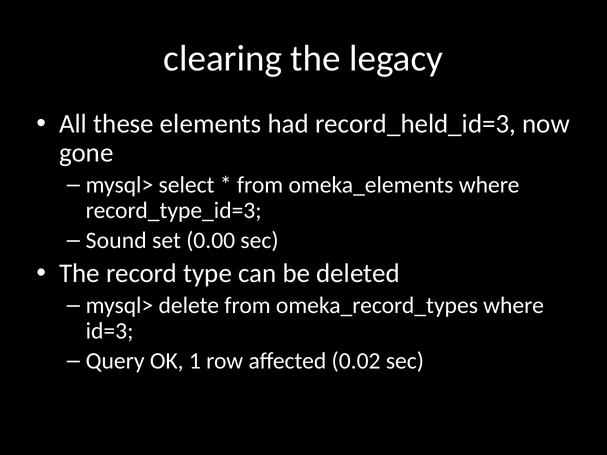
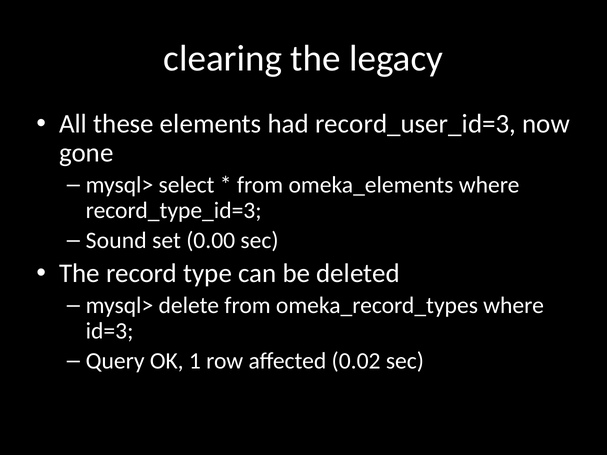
record_held_id=3: record_held_id=3 -> record_user_id=3 (416, 124)
